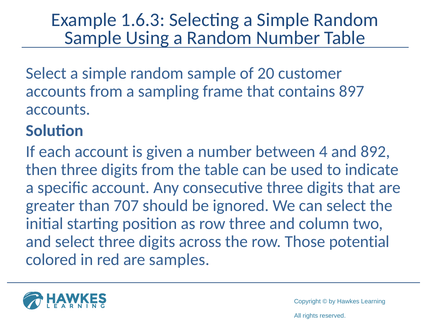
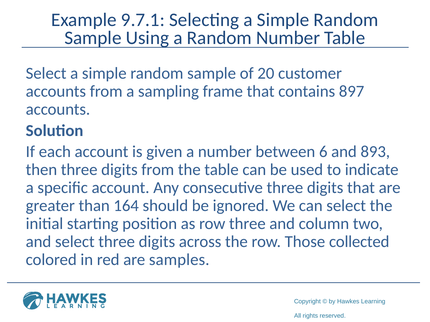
1.6.3: 1.6.3 -> 9.7.1 (143, 20)
4: 4 -> 6 (323, 152)
892: 892 -> 893 (375, 152)
707: 707 -> 164 (126, 206)
potential: potential -> collected (359, 242)
